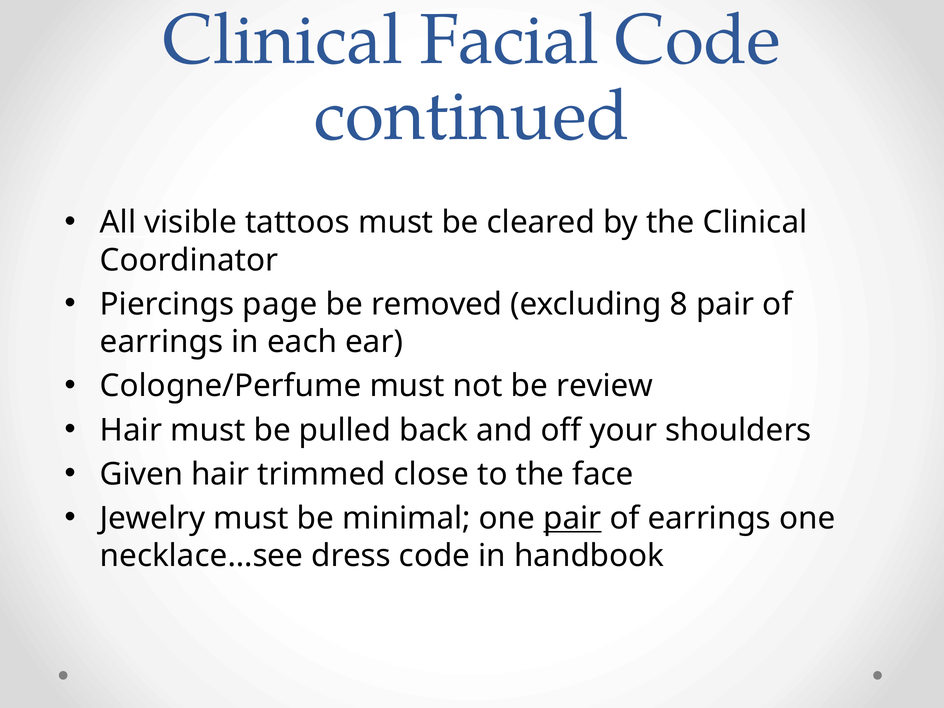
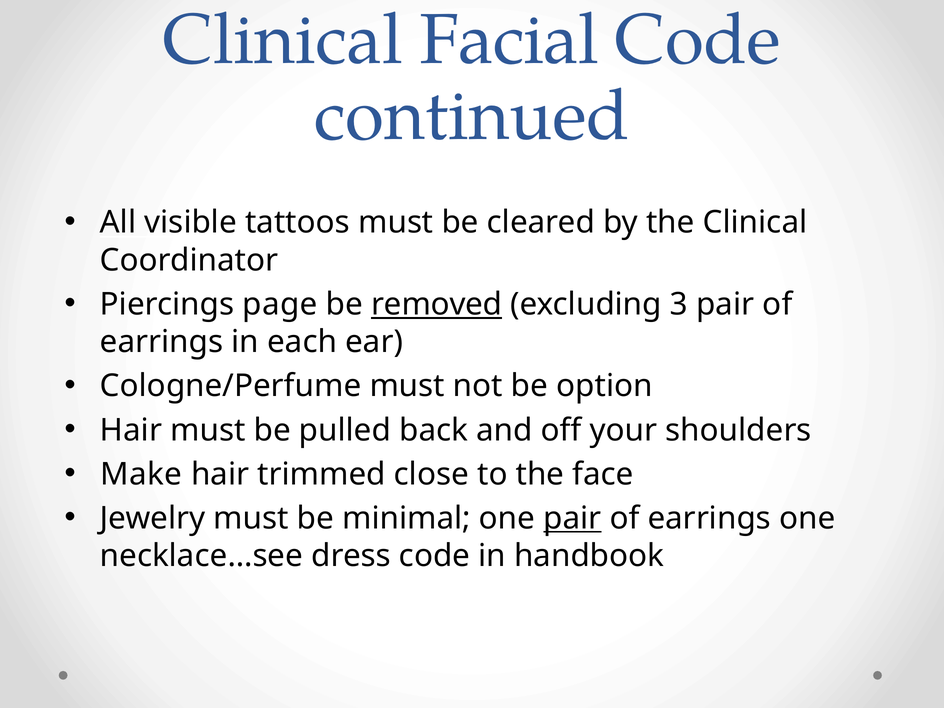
removed underline: none -> present (437, 304)
8: 8 -> 3 (679, 304)
review: review -> option (605, 386)
Given: Given -> Make (141, 474)
